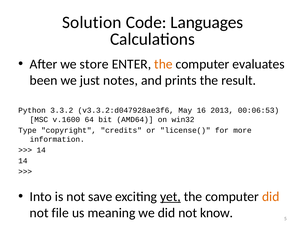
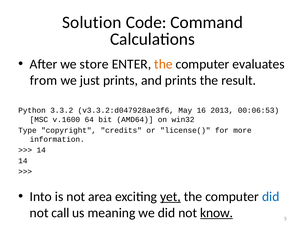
Languages: Languages -> Command (207, 22)
been: been -> from (44, 80)
just notes: notes -> prints (121, 80)
save: save -> area (100, 196)
did colour: orange -> blue (271, 196)
file: file -> call (60, 213)
know underline: none -> present (217, 213)
